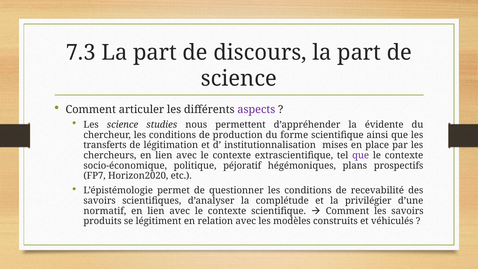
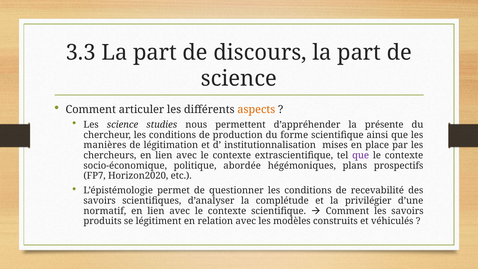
7.3: 7.3 -> 3.3 (81, 52)
aspects colour: purple -> orange (256, 109)
évidente: évidente -> présente (384, 125)
transferts: transferts -> manières (105, 145)
péjoratif: péjoratif -> abordée (242, 166)
